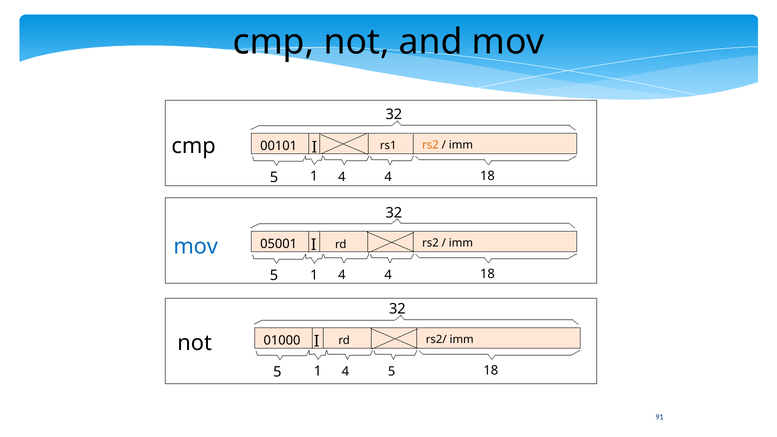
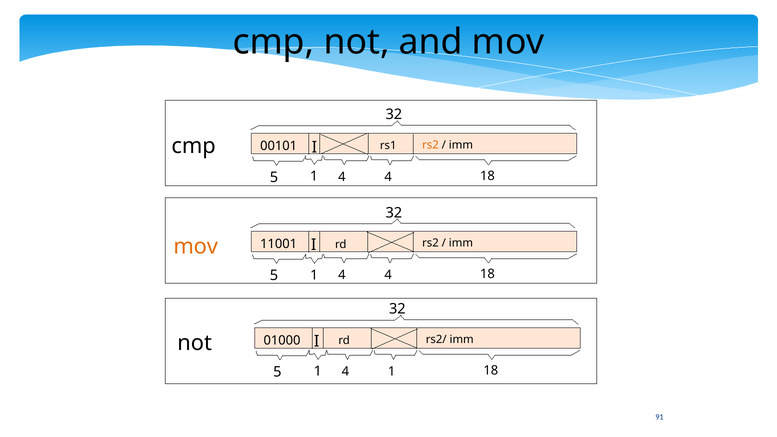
05001: 05001 -> 11001 (279, 244)
mov colour: blue -> orange (196, 247)
4 5: 5 -> 1 (392, 372)
